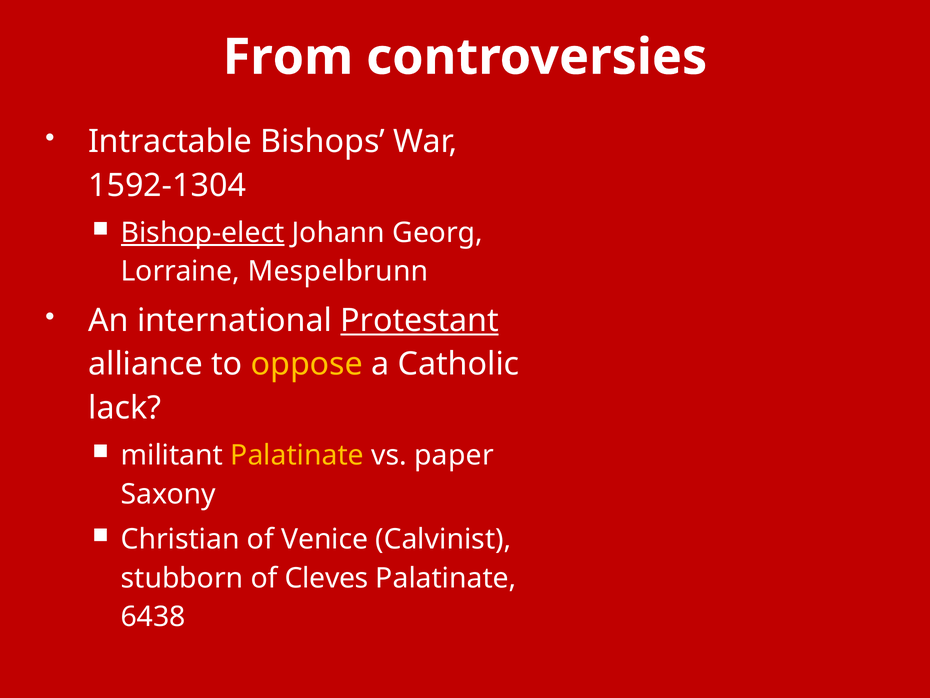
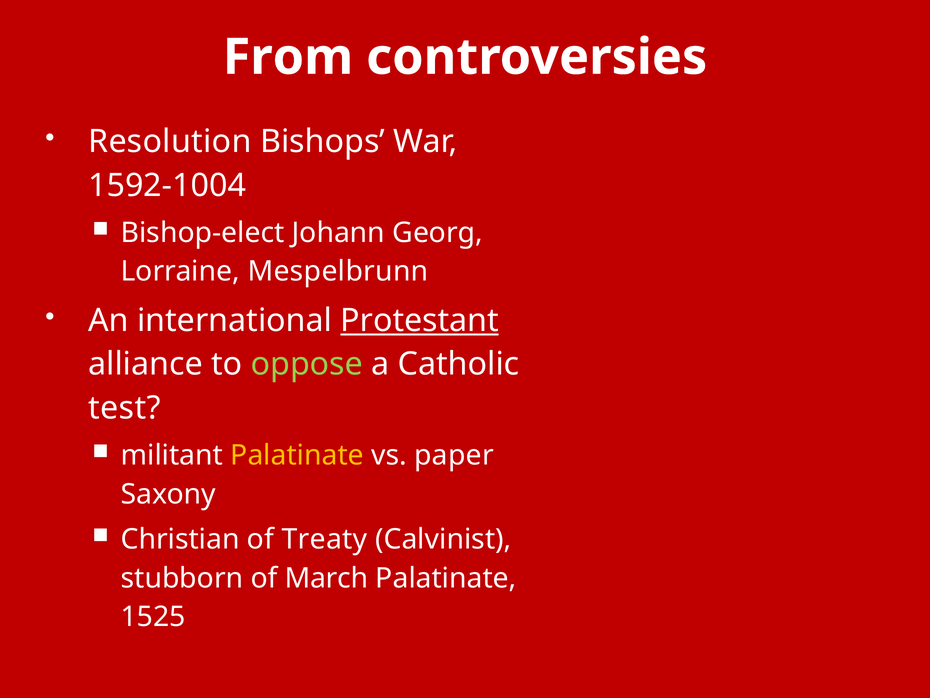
Intractable: Intractable -> Resolution (170, 141)
1592-1304: 1592-1304 -> 1592-1004 (167, 185)
Bishop-elect underline: present -> none (203, 233)
oppose colour: yellow -> light green (307, 364)
lack: lack -> test (125, 408)
Venice: Venice -> Treaty (325, 539)
Cleves: Cleves -> March (327, 578)
6438: 6438 -> 1525 (153, 617)
